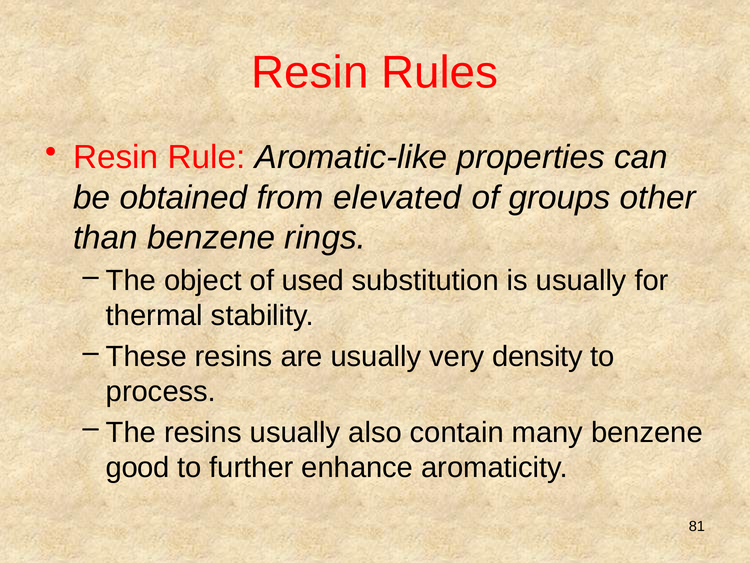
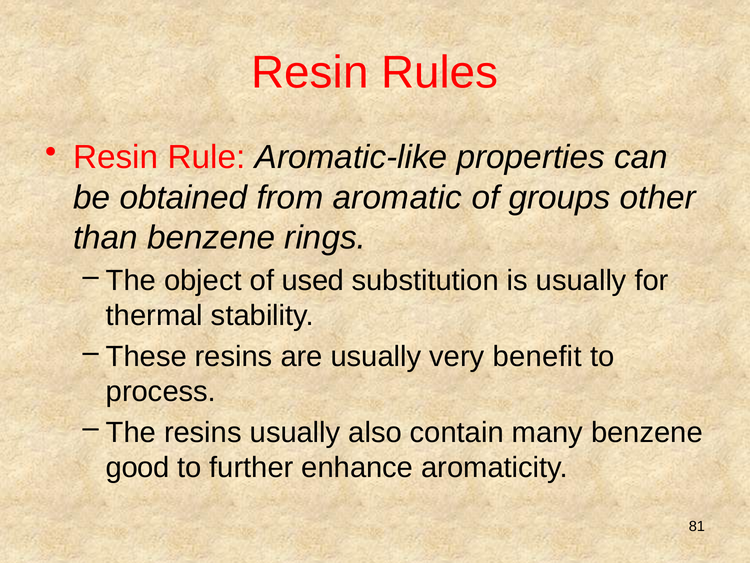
elevated: elevated -> aromatic (397, 197)
density: density -> benefit (537, 356)
